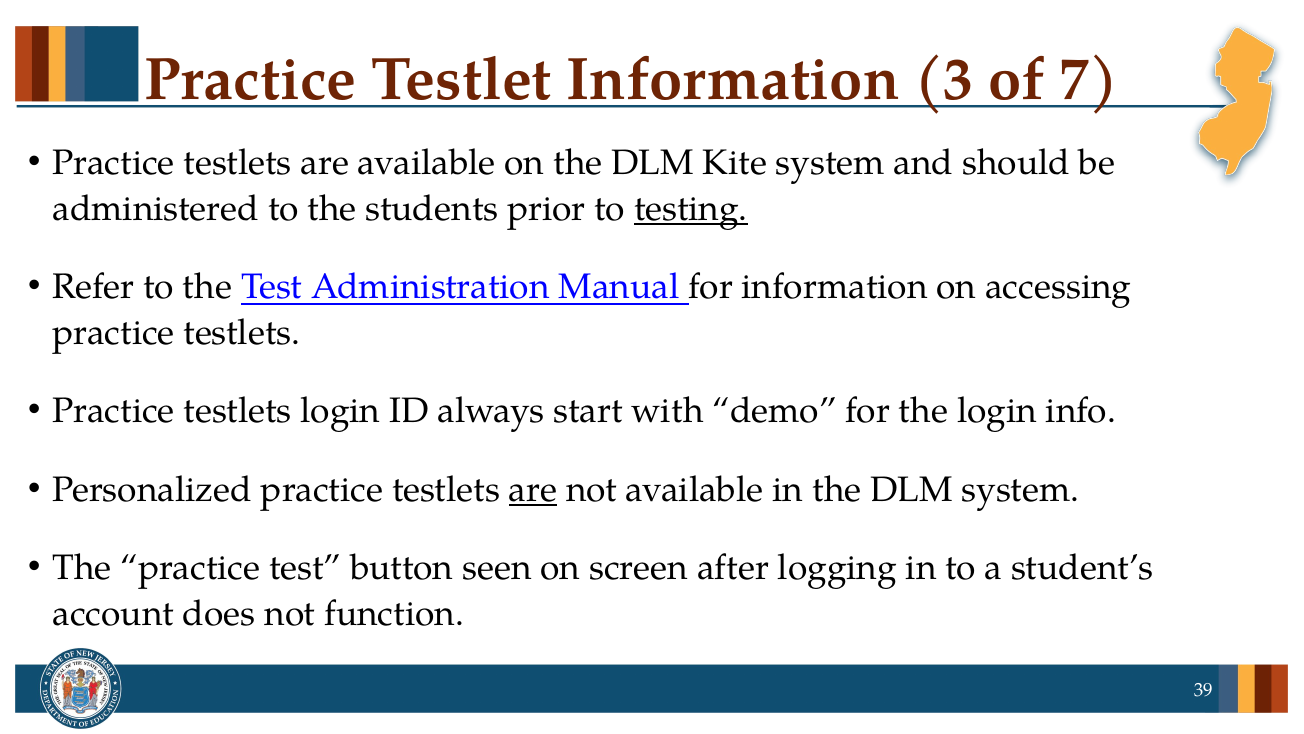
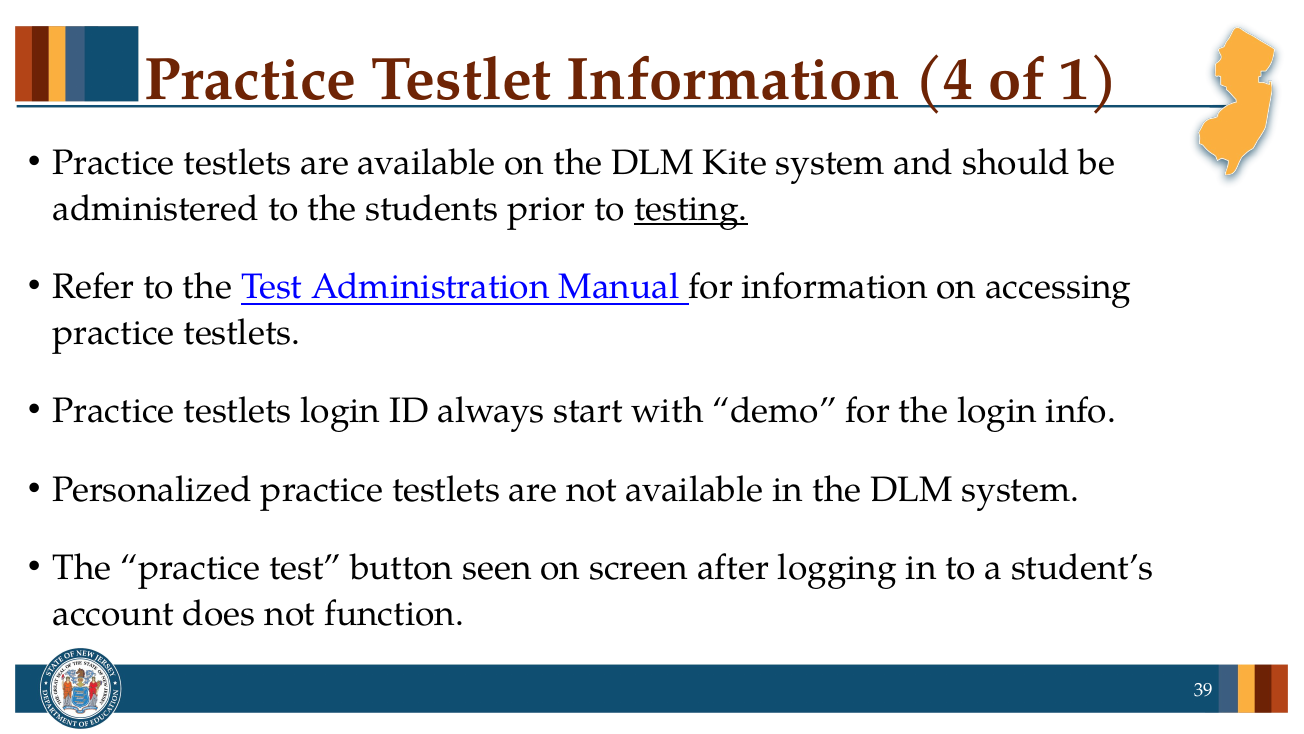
3: 3 -> 4 (944, 80)
7: 7 -> 1 (1090, 80)
are underline: present -> none (533, 489)
